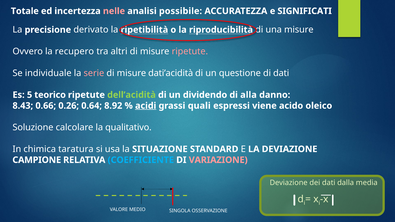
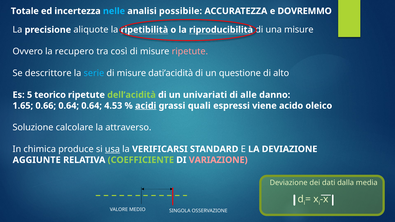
nelle colour: pink -> light blue (114, 11)
SIGNIFICATI: SIGNIFICATI -> DOVREMMO (305, 11)
derivato: derivato -> aliquote (91, 30)
altri: altri -> così (119, 52)
individuale: individuale -> descrittore (48, 73)
serie colour: pink -> light blue (94, 73)
di dati: dati -> alto (281, 73)
dividendo: dividendo -> univariati (205, 95)
alla: alla -> alle (248, 95)
8.43: 8.43 -> 1.65 (23, 106)
0.66 0.26: 0.26 -> 0.64 (69, 106)
8.92: 8.92 -> 4.53 (113, 106)
qualitativo: qualitativo -> attraverso (128, 128)
taratura: taratura -> produce (76, 149)
usa underline: none -> present (112, 149)
SITUAZIONE: SITUAZIONE -> VERIFICARSI (160, 149)
CAMPIONE: CAMPIONE -> AGGIUNTE (37, 160)
COEFFICIENTE colour: light blue -> light green (141, 160)
